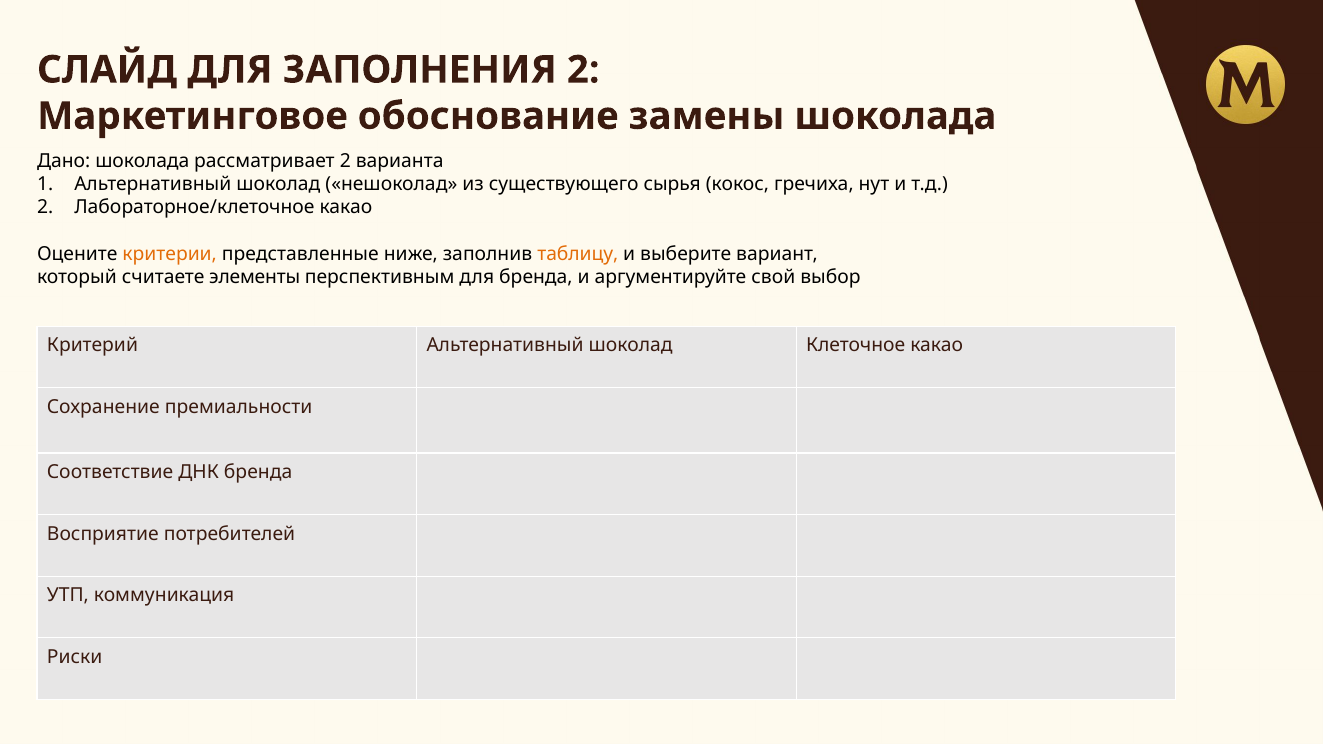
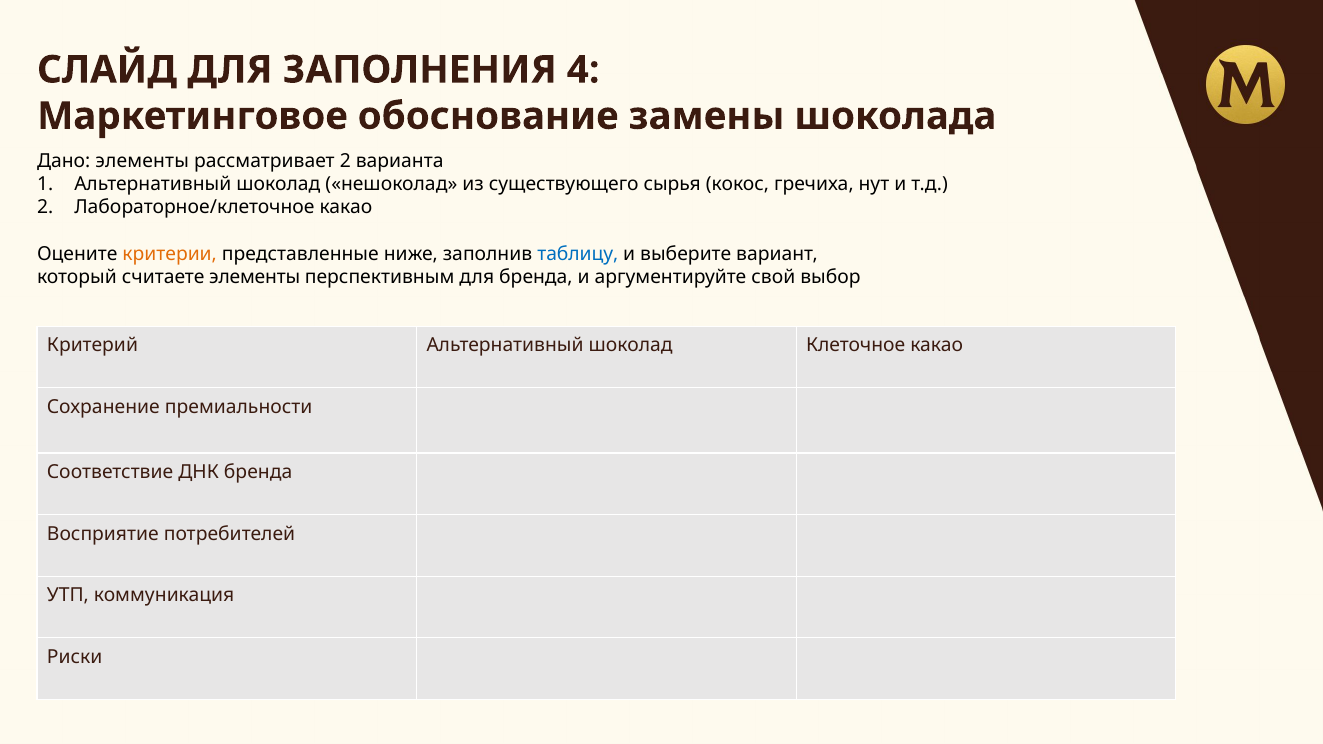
ЗАПОЛНЕНИЯ 2: 2 -> 4 (583, 70)
Дано шоколада: шоколада -> элементы (142, 161)
таблицу colour: orange -> blue (578, 254)
